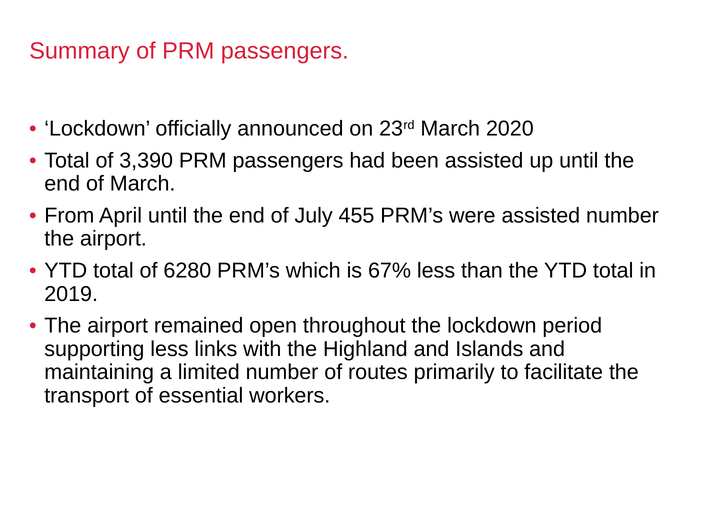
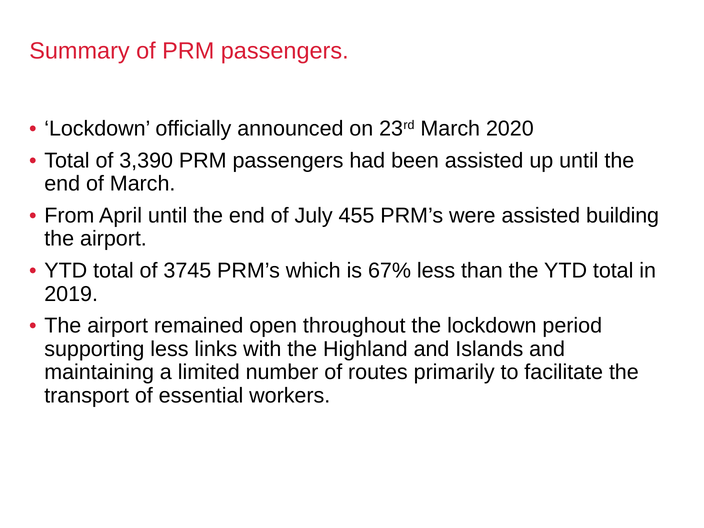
assisted number: number -> building (623, 216)
6280: 6280 -> 3745 (187, 271)
